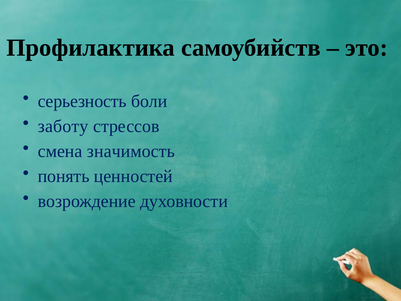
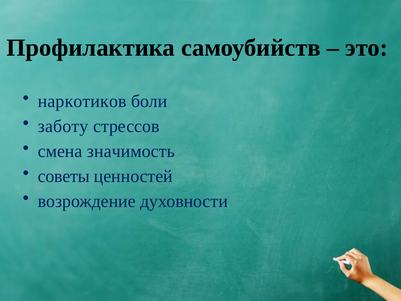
серьезность: серьезность -> наркотиков (82, 101)
понять: понять -> советы (64, 176)
